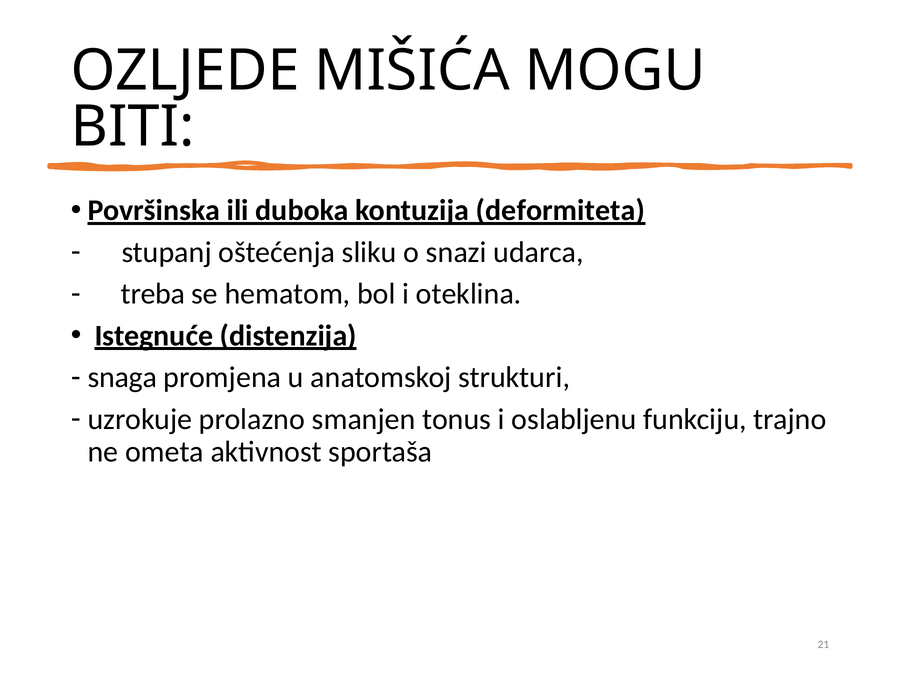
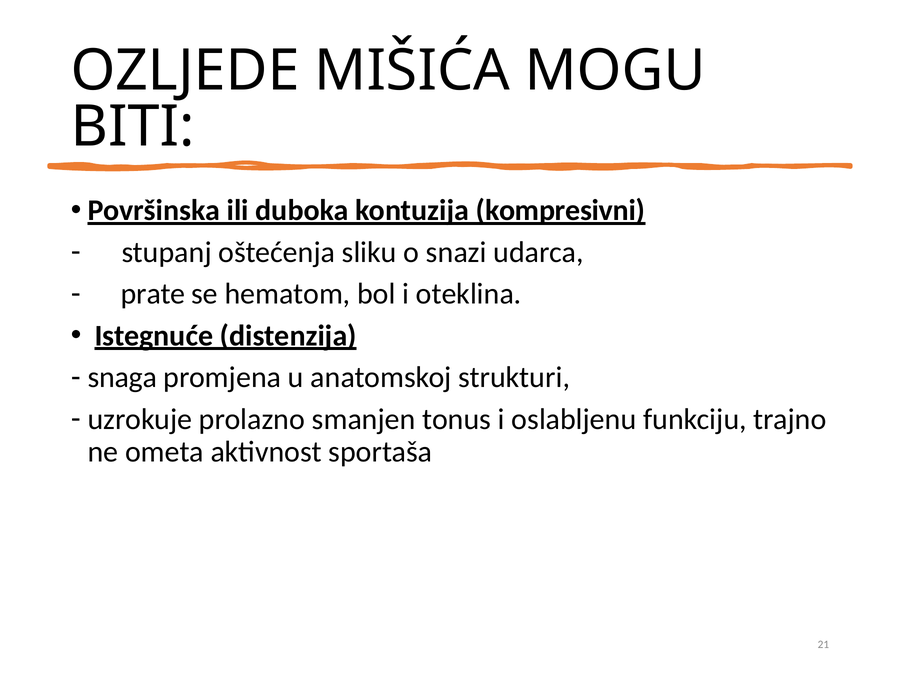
deformiteta: deformiteta -> kompresivni (561, 210)
treba: treba -> prate (153, 294)
